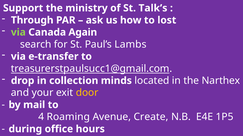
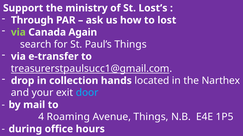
Talk’s: Talk’s -> Lost’s (153, 8)
Paul’s Lambs: Lambs -> Things (131, 45)
minds: minds -> hands (116, 81)
door colour: yellow -> light blue (87, 93)
Avenue Create: Create -> Things (151, 117)
